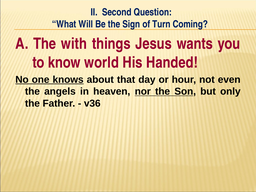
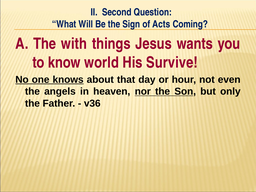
Turn: Turn -> Acts (161, 24)
Handed: Handed -> Survive (172, 63)
